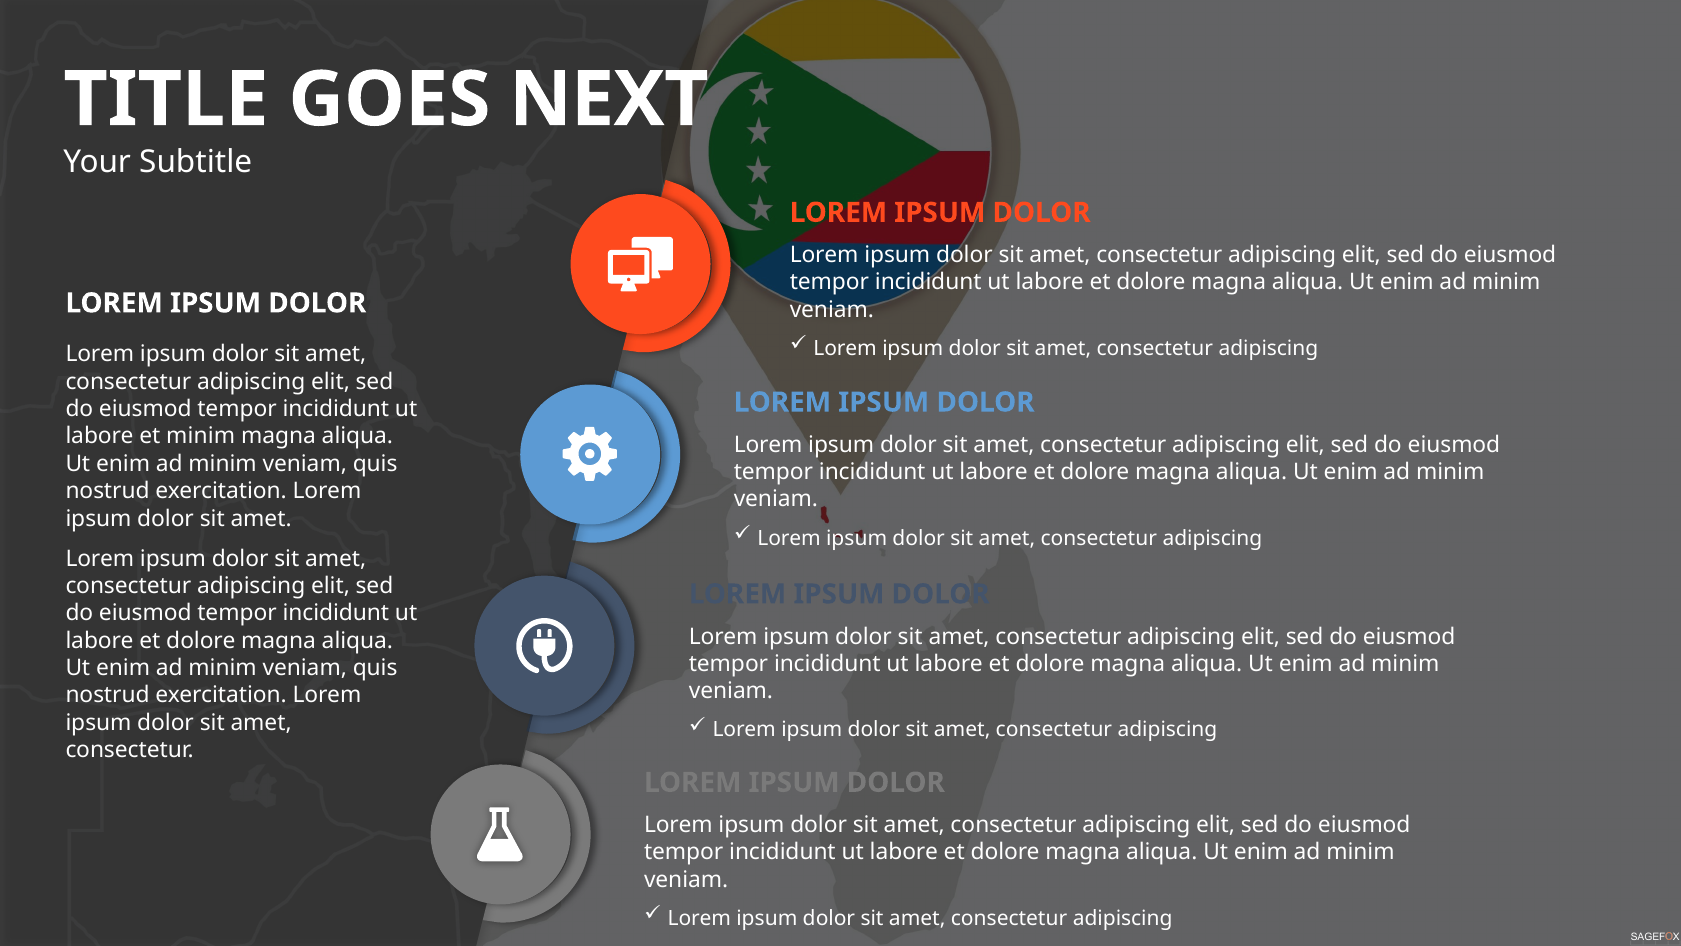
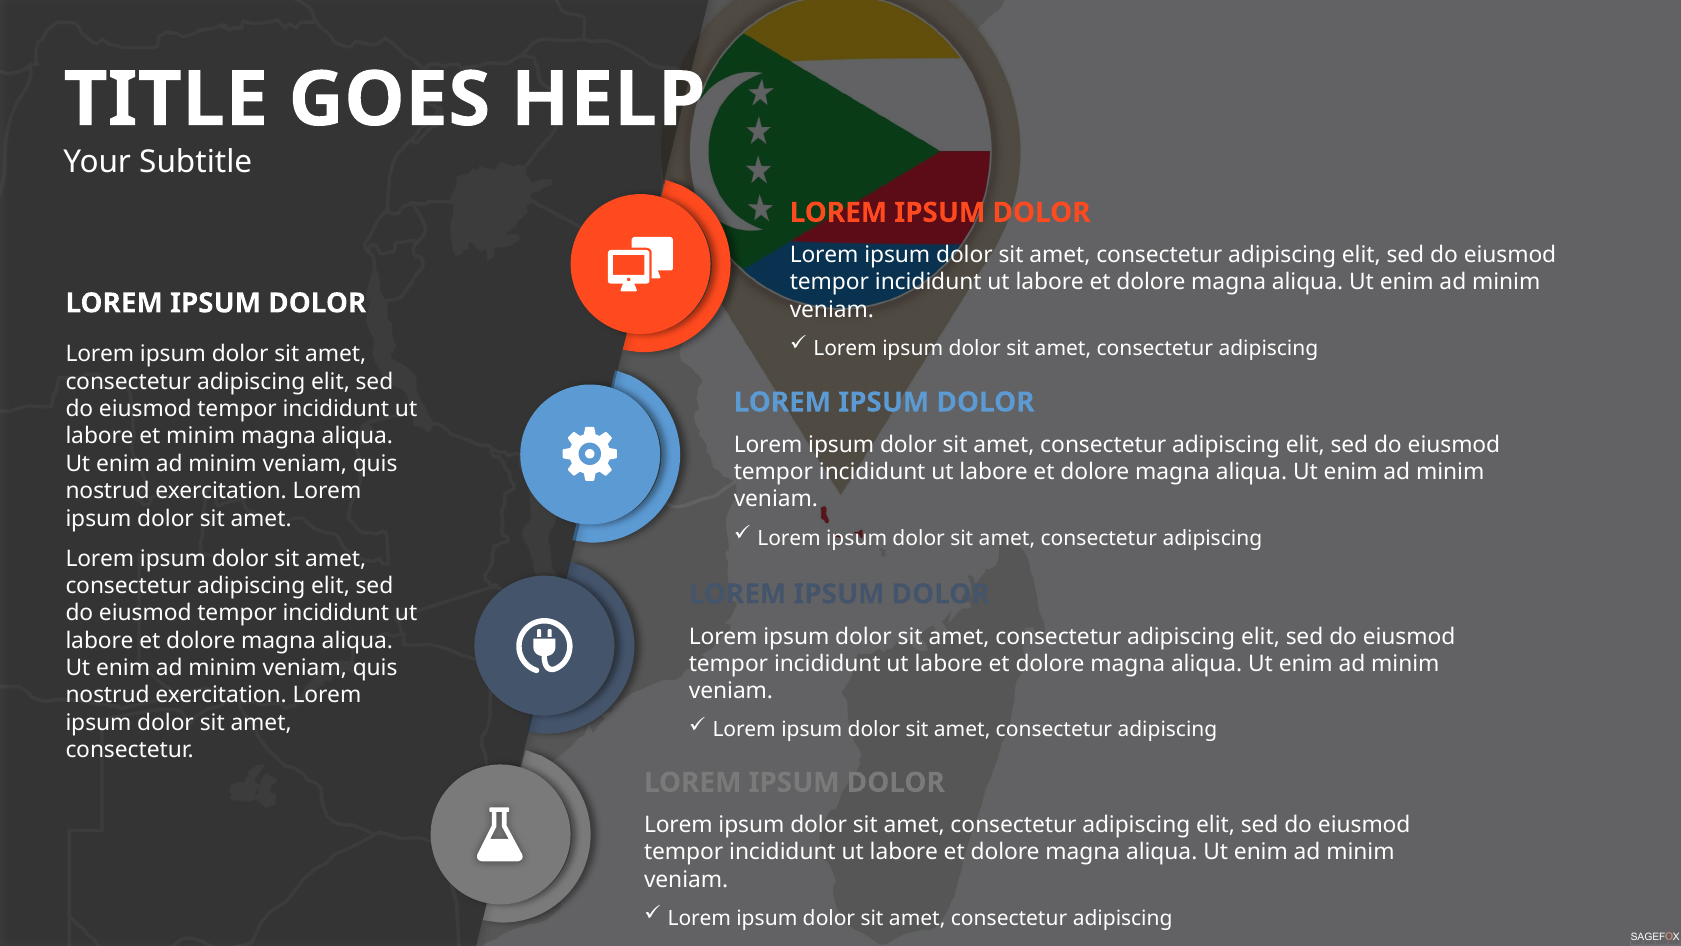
NEXT: NEXT -> HELP (608, 100)
